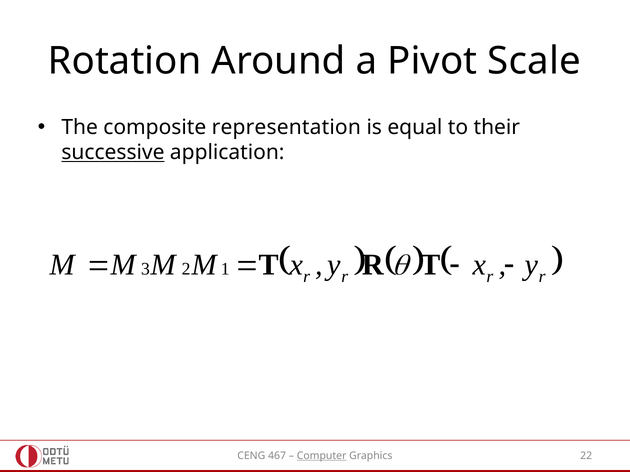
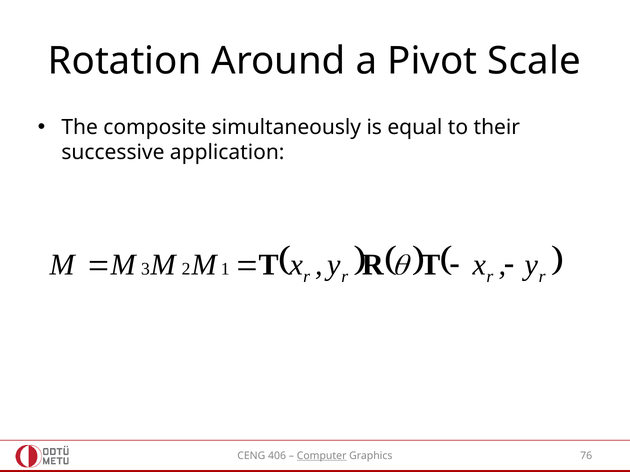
representation: representation -> simultaneously (286, 127)
successive underline: present -> none (113, 153)
467: 467 -> 406 (277, 456)
22: 22 -> 76 (586, 456)
